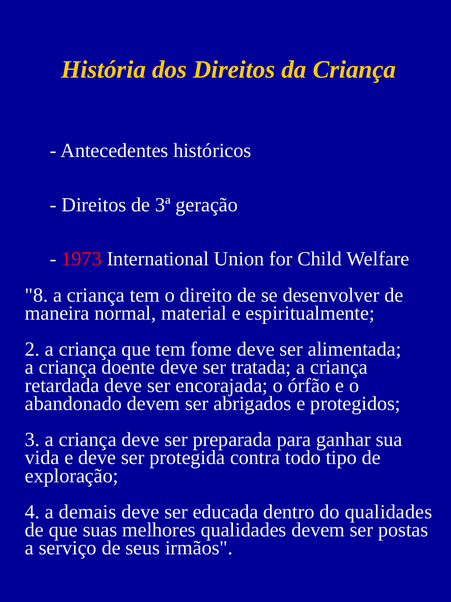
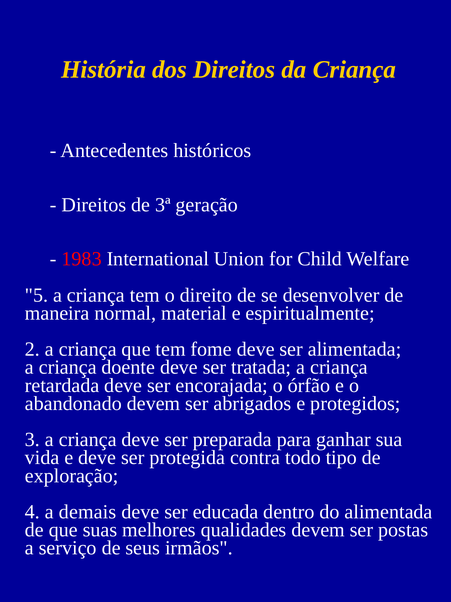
1973: 1973 -> 1983 (82, 259)
8: 8 -> 5 (37, 295)
do qualidades: qualidades -> alimentada (389, 511)
